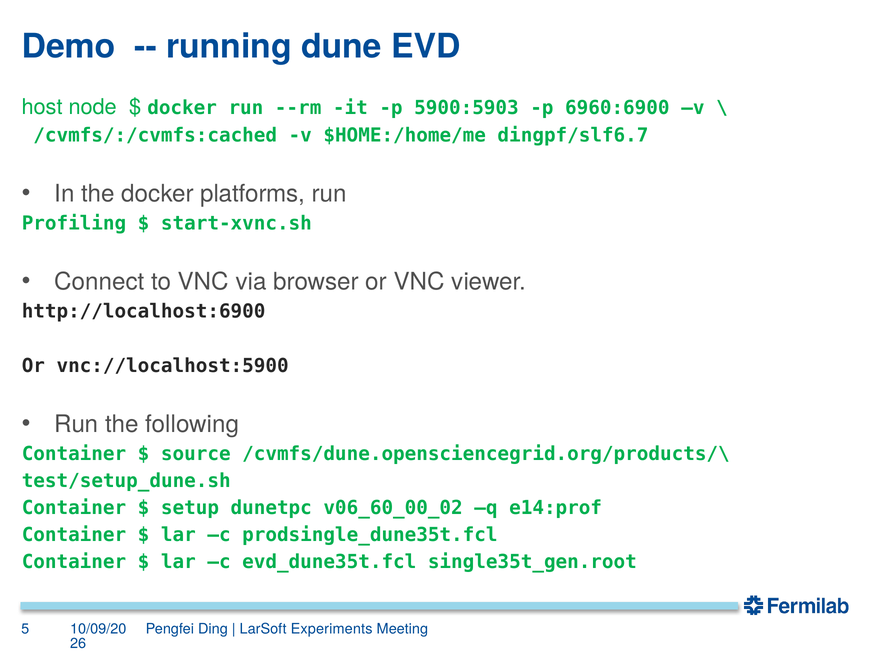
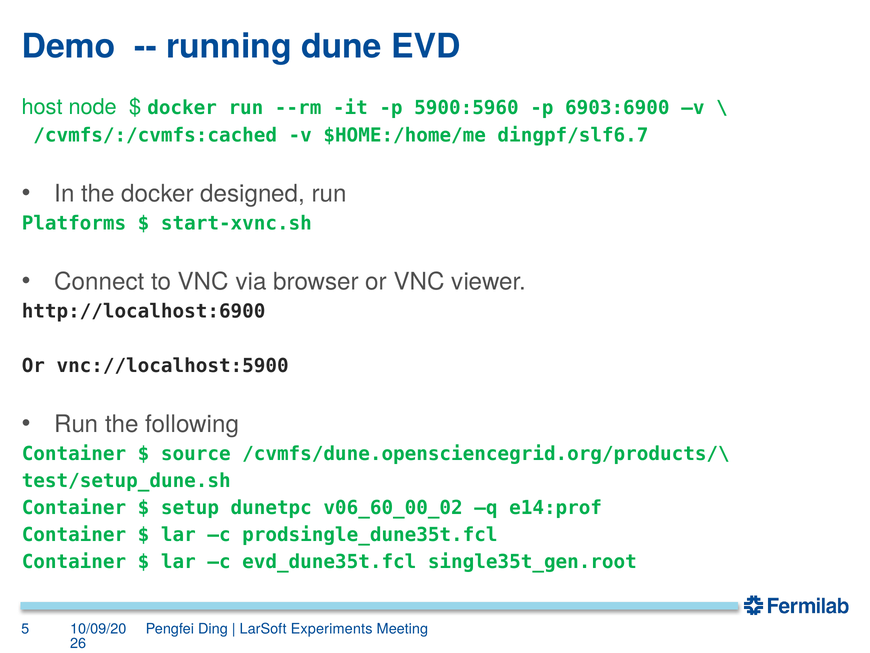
5900:5903: 5900:5903 -> 5900:5960 (466, 108)
6960:6900: 6960:6900 -> 6903:6900 (617, 108)
platforms: platforms -> designed (253, 194)
Profiling: Profiling -> Platforms (74, 223)
